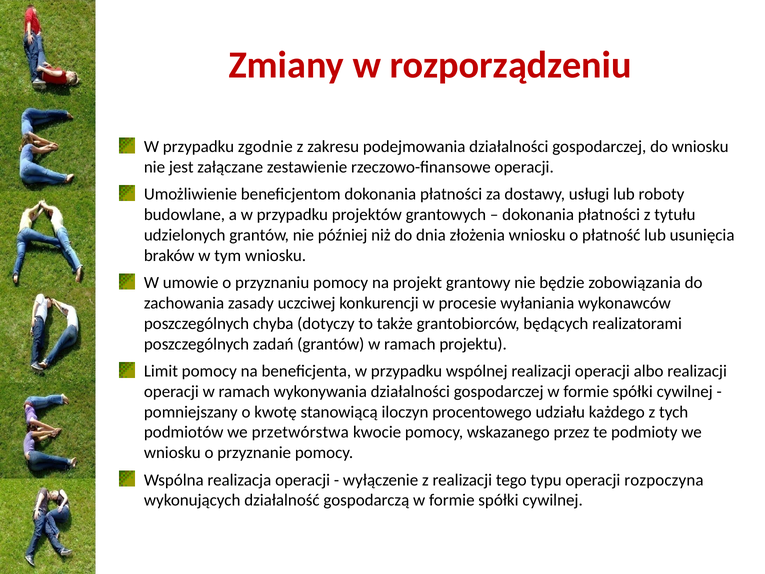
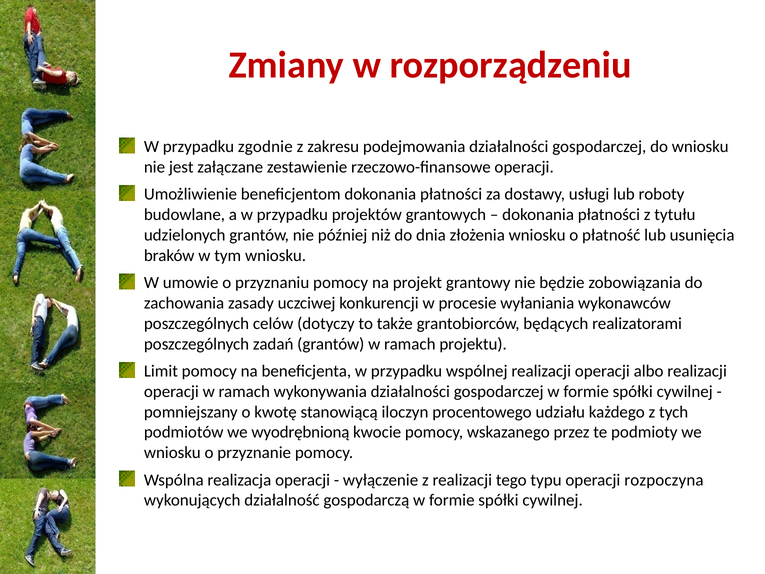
chyba: chyba -> celów (273, 323)
przetwórstwa: przetwórstwa -> wyodrębnioną (300, 432)
